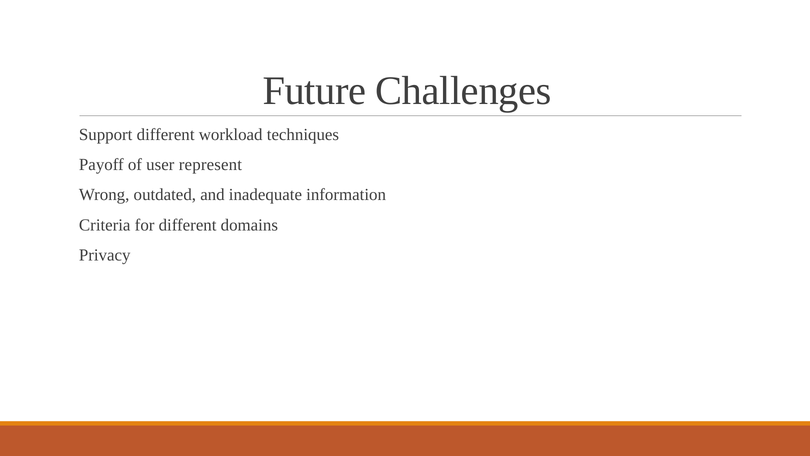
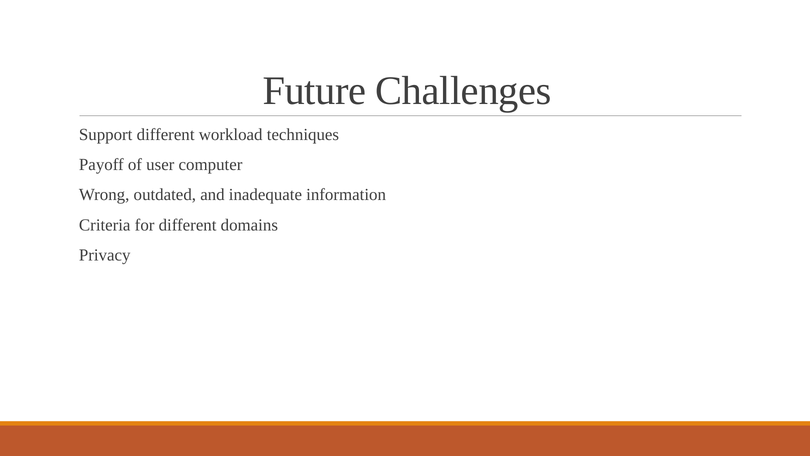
represent: represent -> computer (210, 165)
